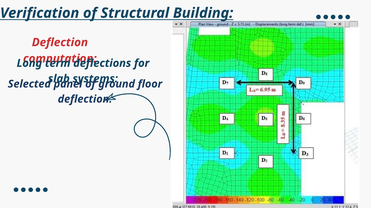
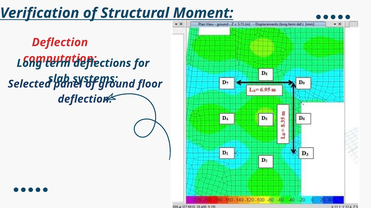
Building: Building -> Moment (203, 13)
